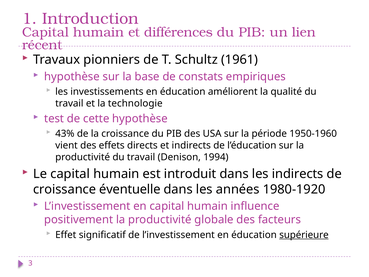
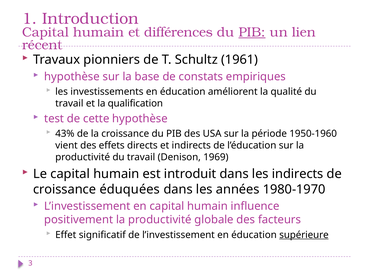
PIB underline: none -> present (252, 32)
technologie: technologie -> qualification (135, 103)
1994: 1994 -> 1969 (216, 157)
éventuelle: éventuelle -> éduquées (130, 189)
1980-1920: 1980-1920 -> 1980-1970 (294, 189)
